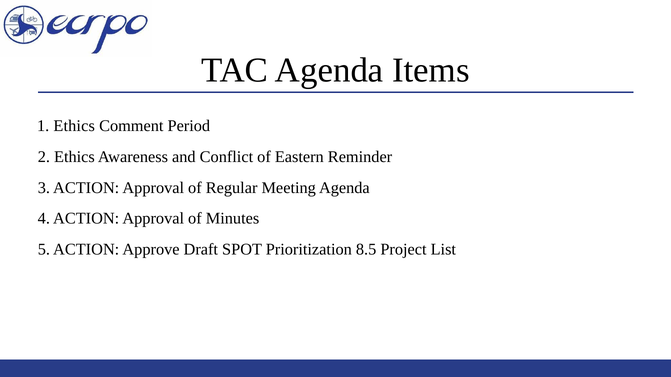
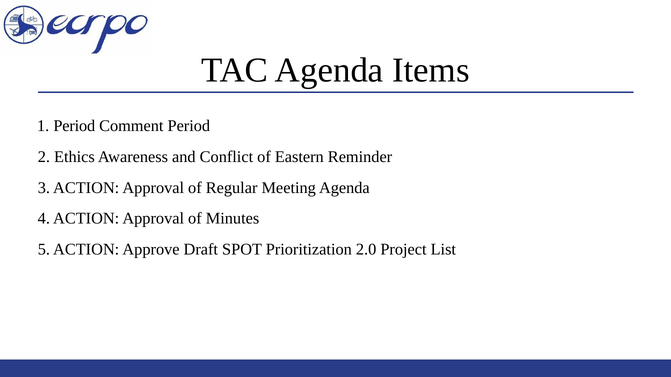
1 Ethics: Ethics -> Period (74, 126)
8.5: 8.5 -> 2.0 (366, 250)
